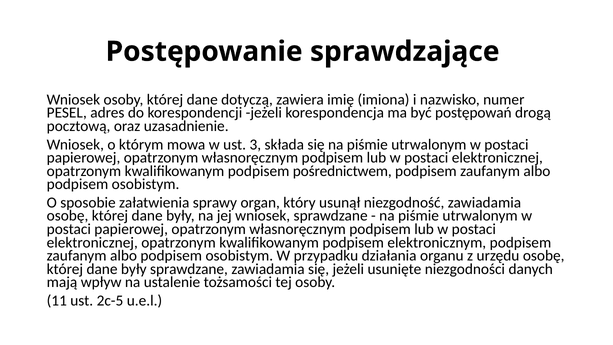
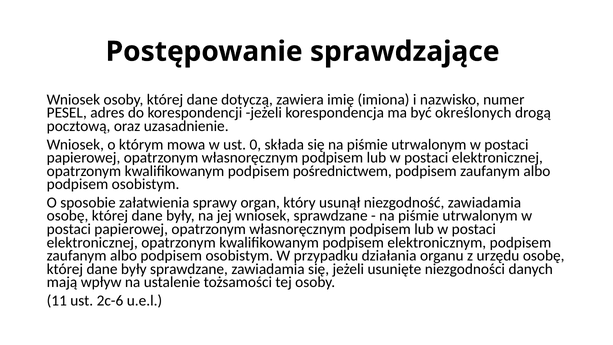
postępowań: postępowań -> określonych (473, 113)
3: 3 -> 0 (255, 144)
2c-5: 2c-5 -> 2c-6 (110, 300)
